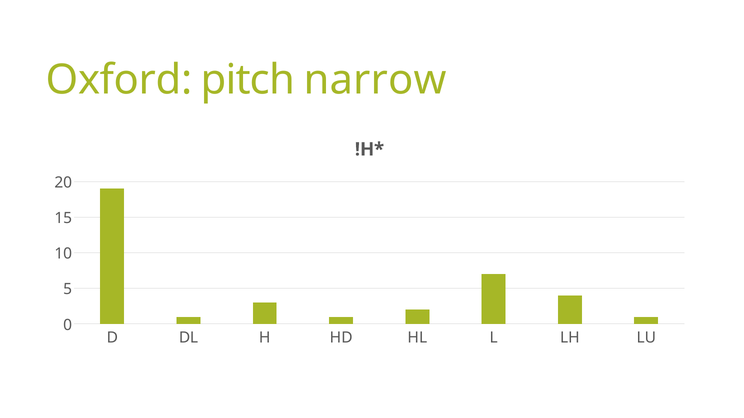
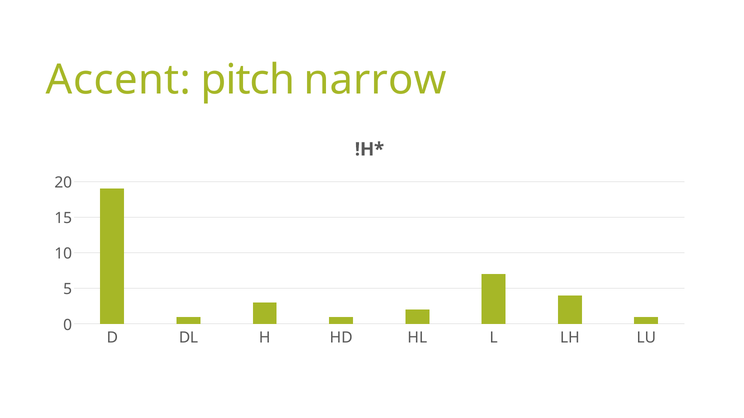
Oxford: Oxford -> Accent (119, 80)
